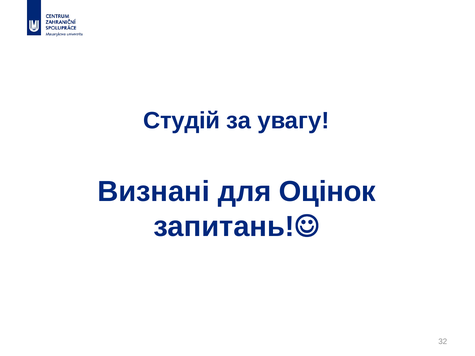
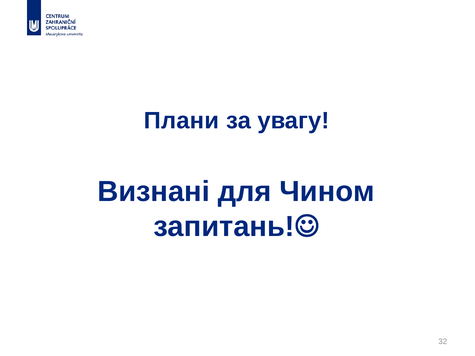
Студій: Студій -> Плани (182, 121)
Оцінок: Оцінок -> Чином (327, 192)
